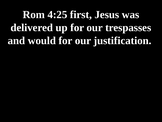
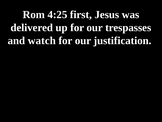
would: would -> watch (42, 40)
